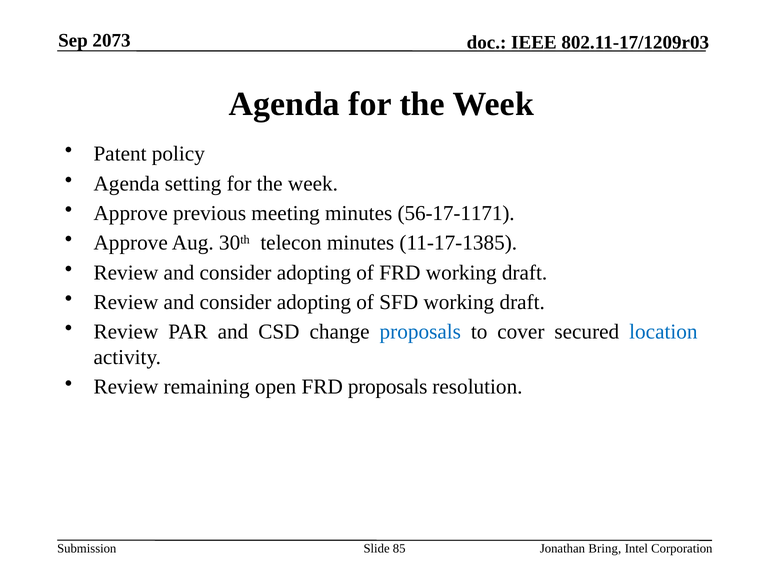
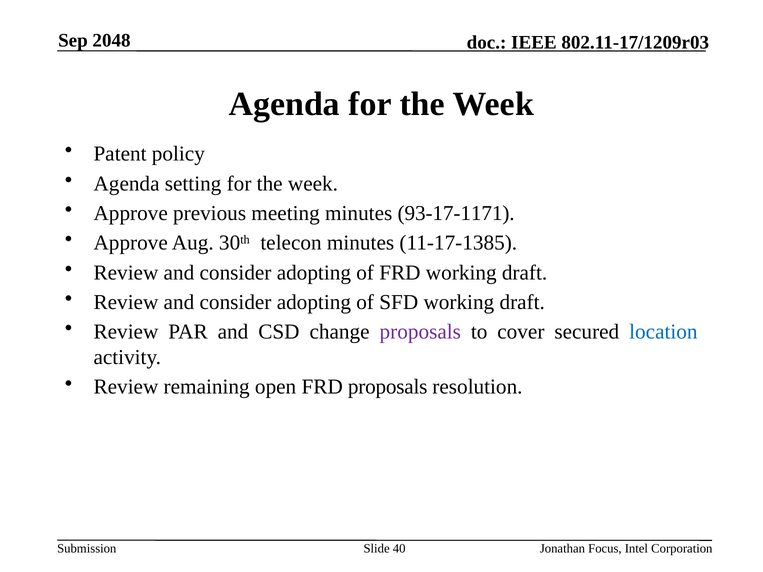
2073: 2073 -> 2048 (112, 40)
56-17-1171: 56-17-1171 -> 93-17-1171 (456, 213)
proposals colour: blue -> purple (420, 332)
85: 85 -> 40 (399, 549)
Bring: Bring -> Focus (605, 549)
